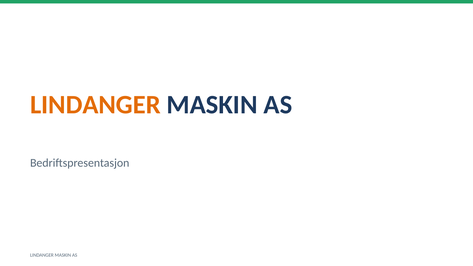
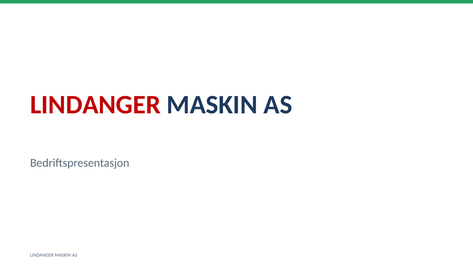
LINDANGER colour: orange -> red (95, 105)
